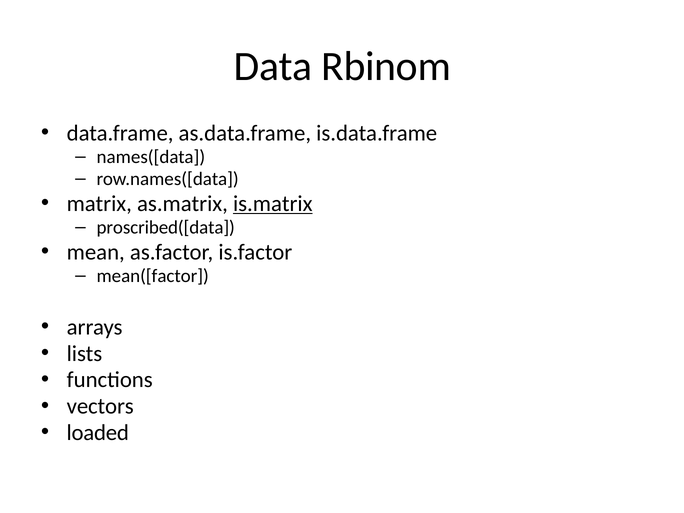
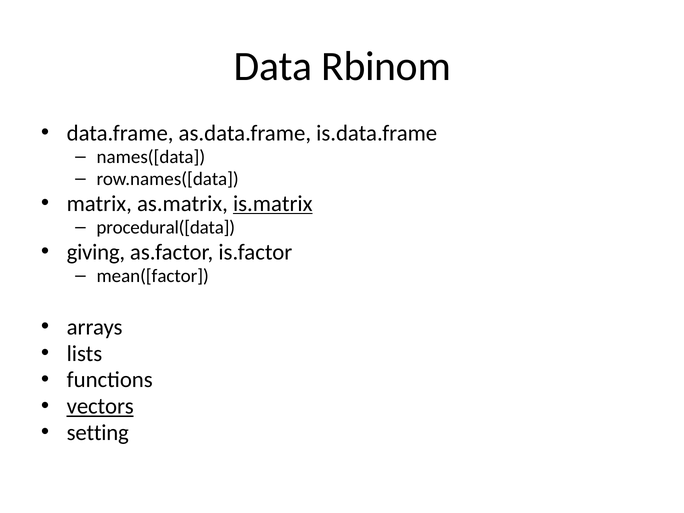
proscribed([data: proscribed([data -> procedural([data (166, 228)
mean: mean -> giving (96, 252)
vectors underline: none -> present (100, 406)
loaded: loaded -> setting (98, 433)
